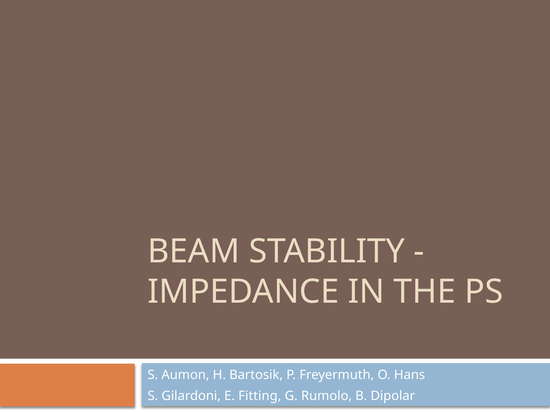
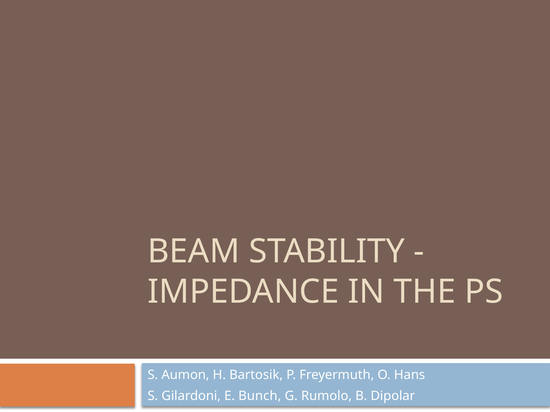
Fitting: Fitting -> Bunch (260, 396)
